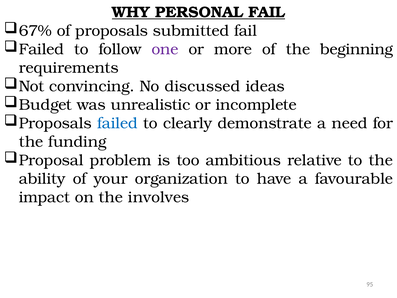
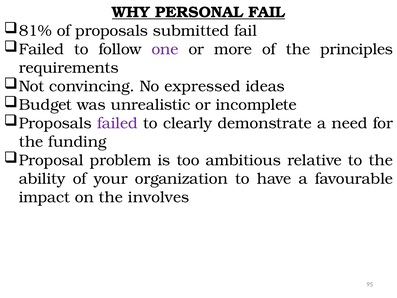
67%: 67% -> 81% (35, 31)
beginning: beginning -> principles (357, 49)
discussed: discussed -> expressed (202, 86)
failed colour: blue -> purple (117, 123)
